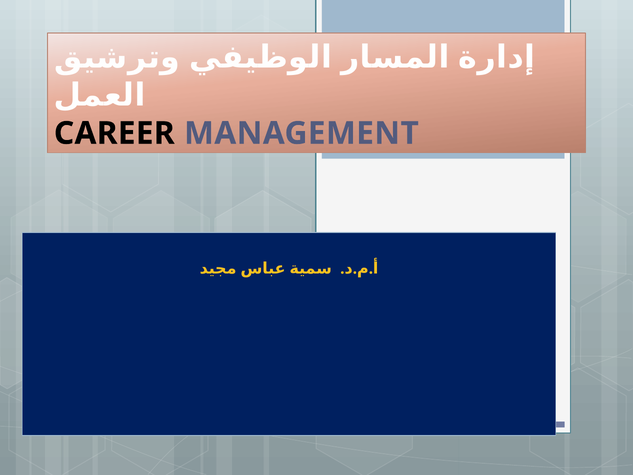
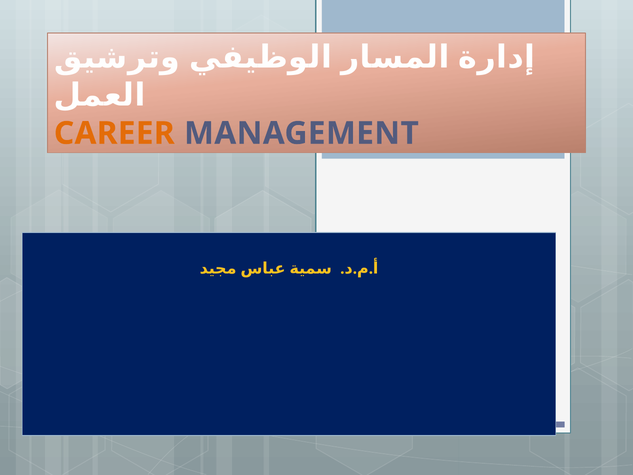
CAREER colour: black -> orange (114, 133)
